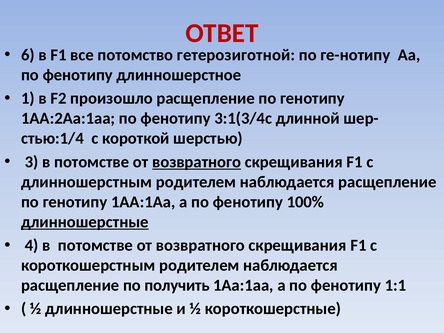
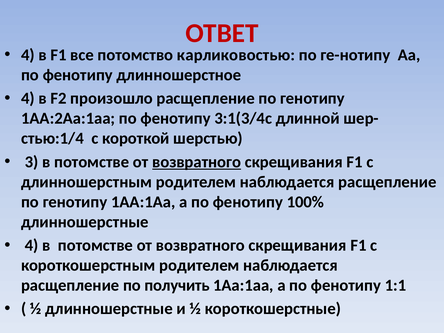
6: 6 -> 4 (28, 55)
гетерозиготной: гетерозиготной -> карликовостью (236, 55)
1: 1 -> 4 (28, 98)
длинношерстные underline: present -> none (85, 222)
